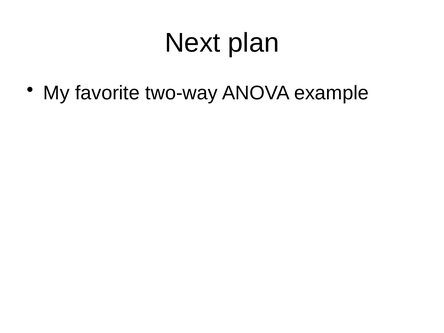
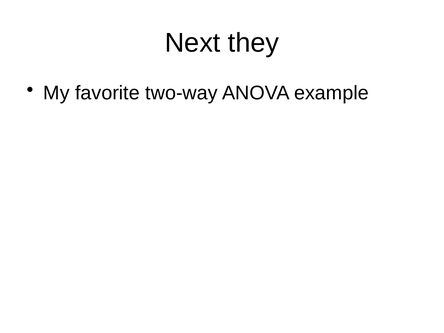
plan: plan -> they (254, 43)
